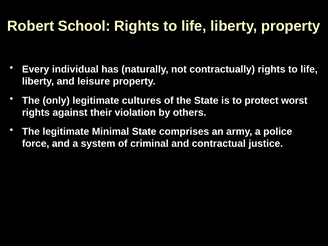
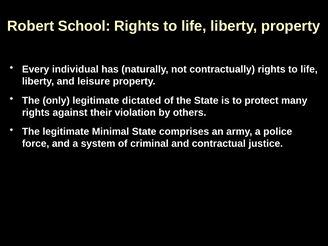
cultures: cultures -> dictated (142, 100)
worst: worst -> many (294, 100)
